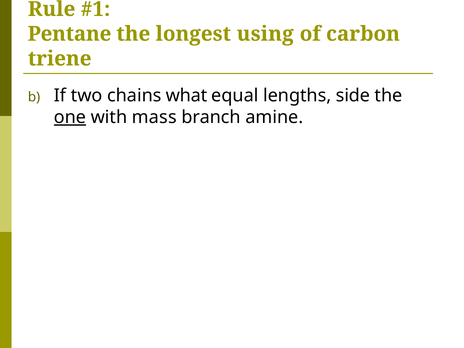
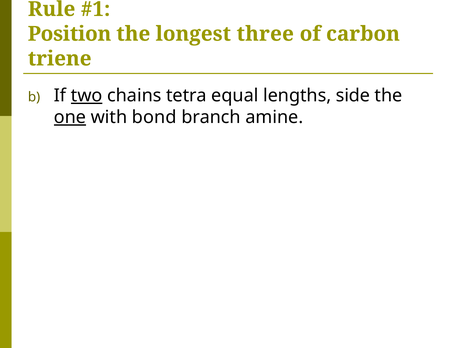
Pentane: Pentane -> Position (70, 34)
using: using -> three (265, 34)
two underline: none -> present (87, 96)
what: what -> tetra (186, 96)
mass: mass -> bond (154, 117)
